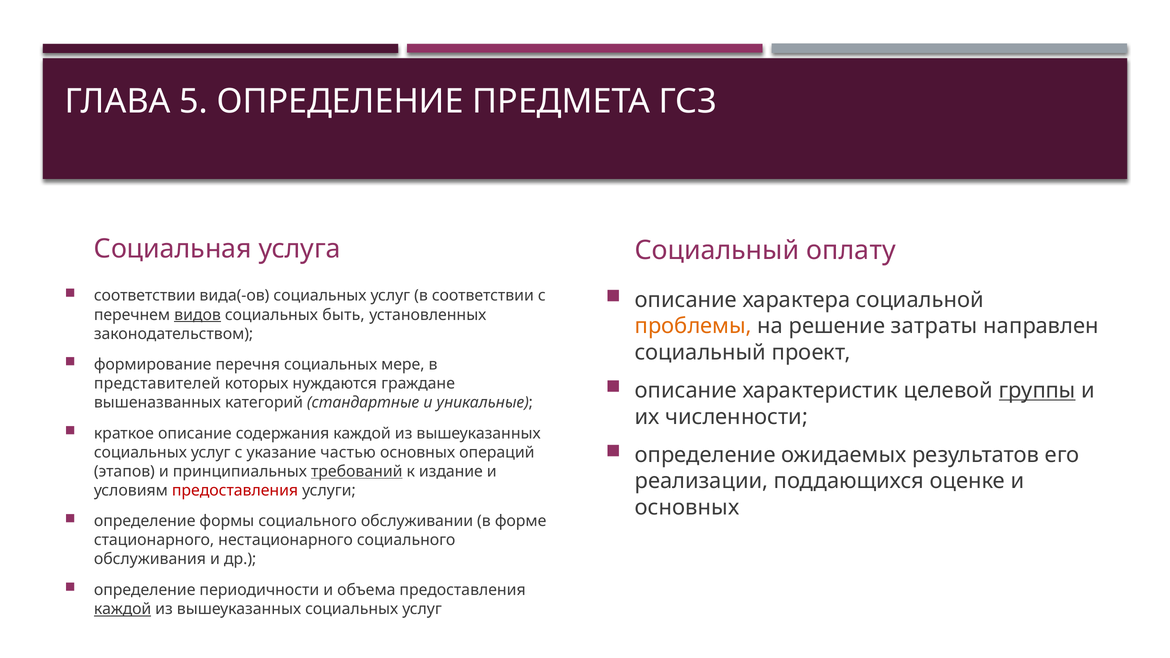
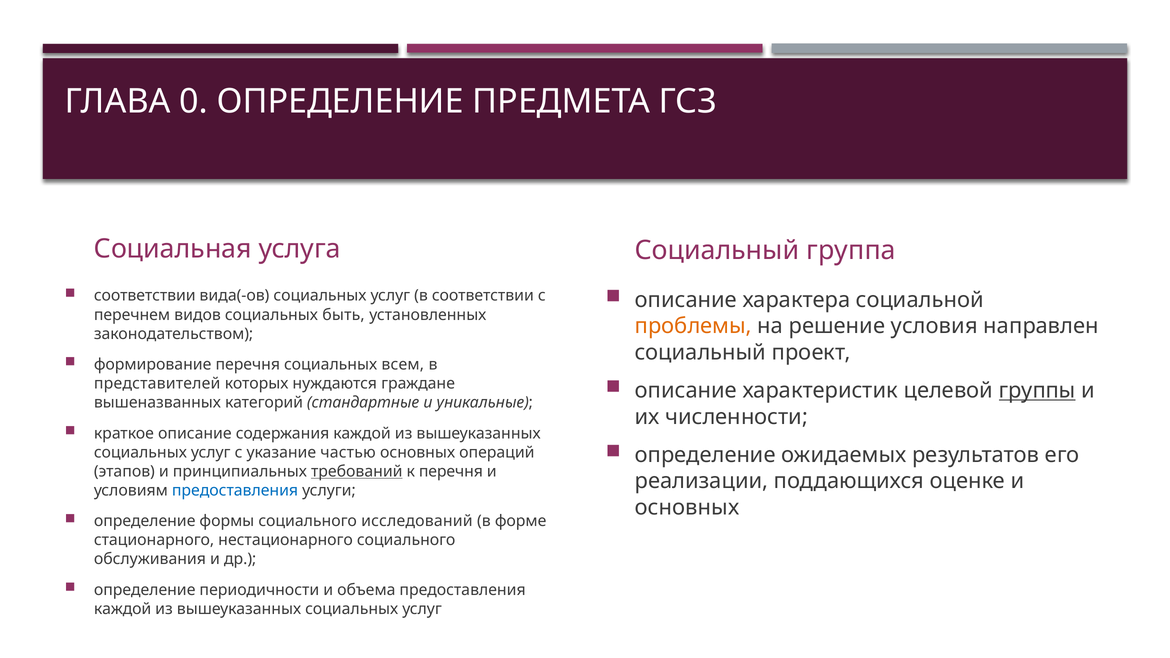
5: 5 -> 0 (193, 101)
оплату: оплату -> группа (851, 250)
видов underline: present -> none (198, 315)
затраты: затраты -> условия (934, 326)
мере: мере -> всем (403, 365)
к издание: издание -> перечня (451, 472)
предоставления colour: red -> blue (235, 491)
обслуживании: обслуживании -> исследований (417, 521)
каждой underline: present -> none (123, 609)
